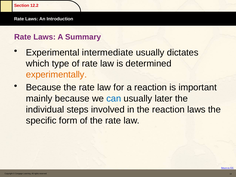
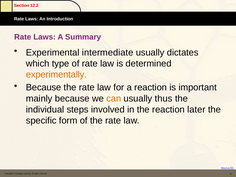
can colour: blue -> orange (114, 98)
later: later -> thus (164, 98)
reaction laws: laws -> later (196, 109)
